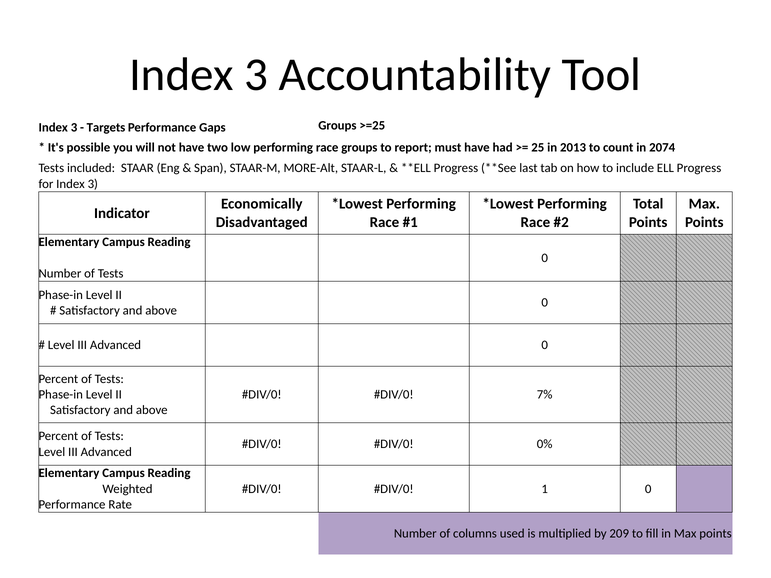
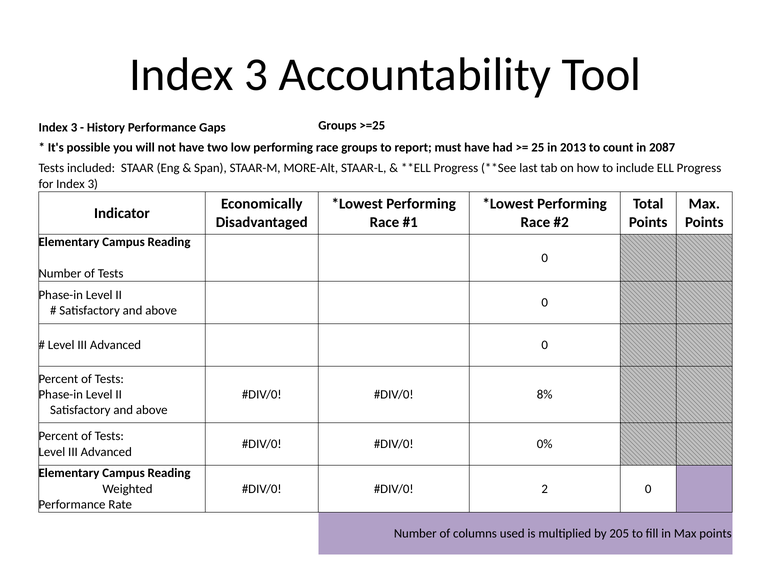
Targets: Targets -> History (106, 128)
2074: 2074 -> 2087 (662, 147)
7%: 7% -> 8% (545, 395)
1: 1 -> 2 (545, 489)
209: 209 -> 205 (619, 534)
